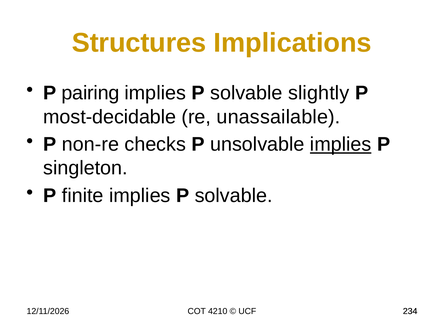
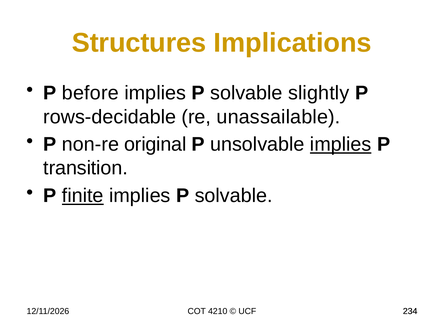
pairing: pairing -> before (90, 93)
most-decidable: most-decidable -> rows-decidable (110, 117)
checks: checks -> original (155, 144)
singleton: singleton -> transition (86, 168)
finite underline: none -> present (83, 196)
